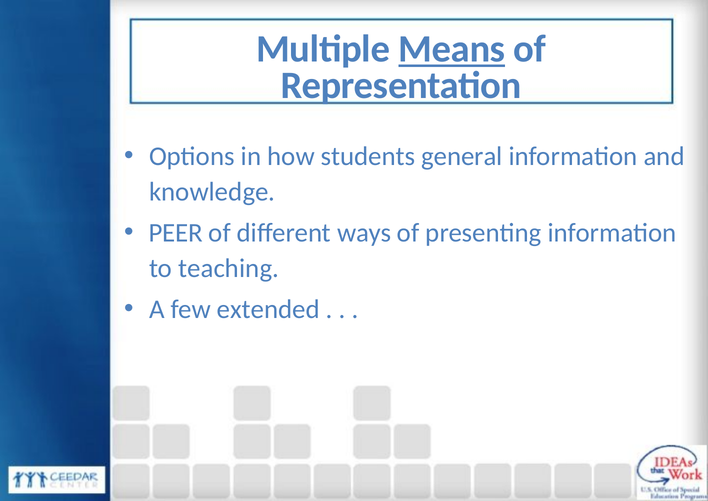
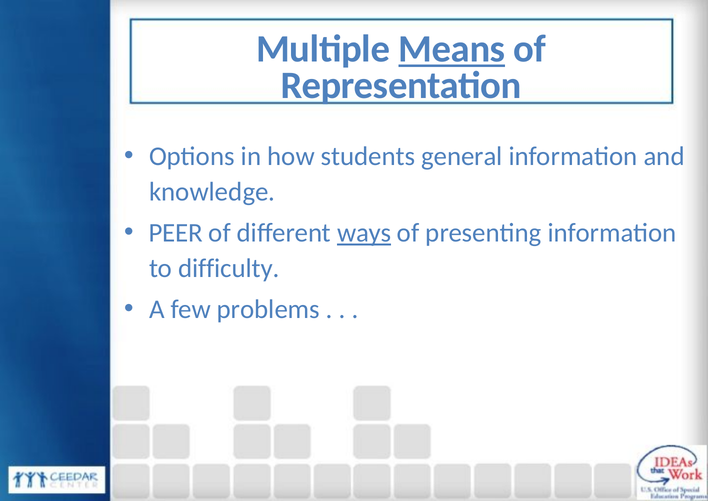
ways underline: none -> present (364, 233)
teaching: teaching -> difficulty (229, 268)
extended: extended -> problems (268, 309)
